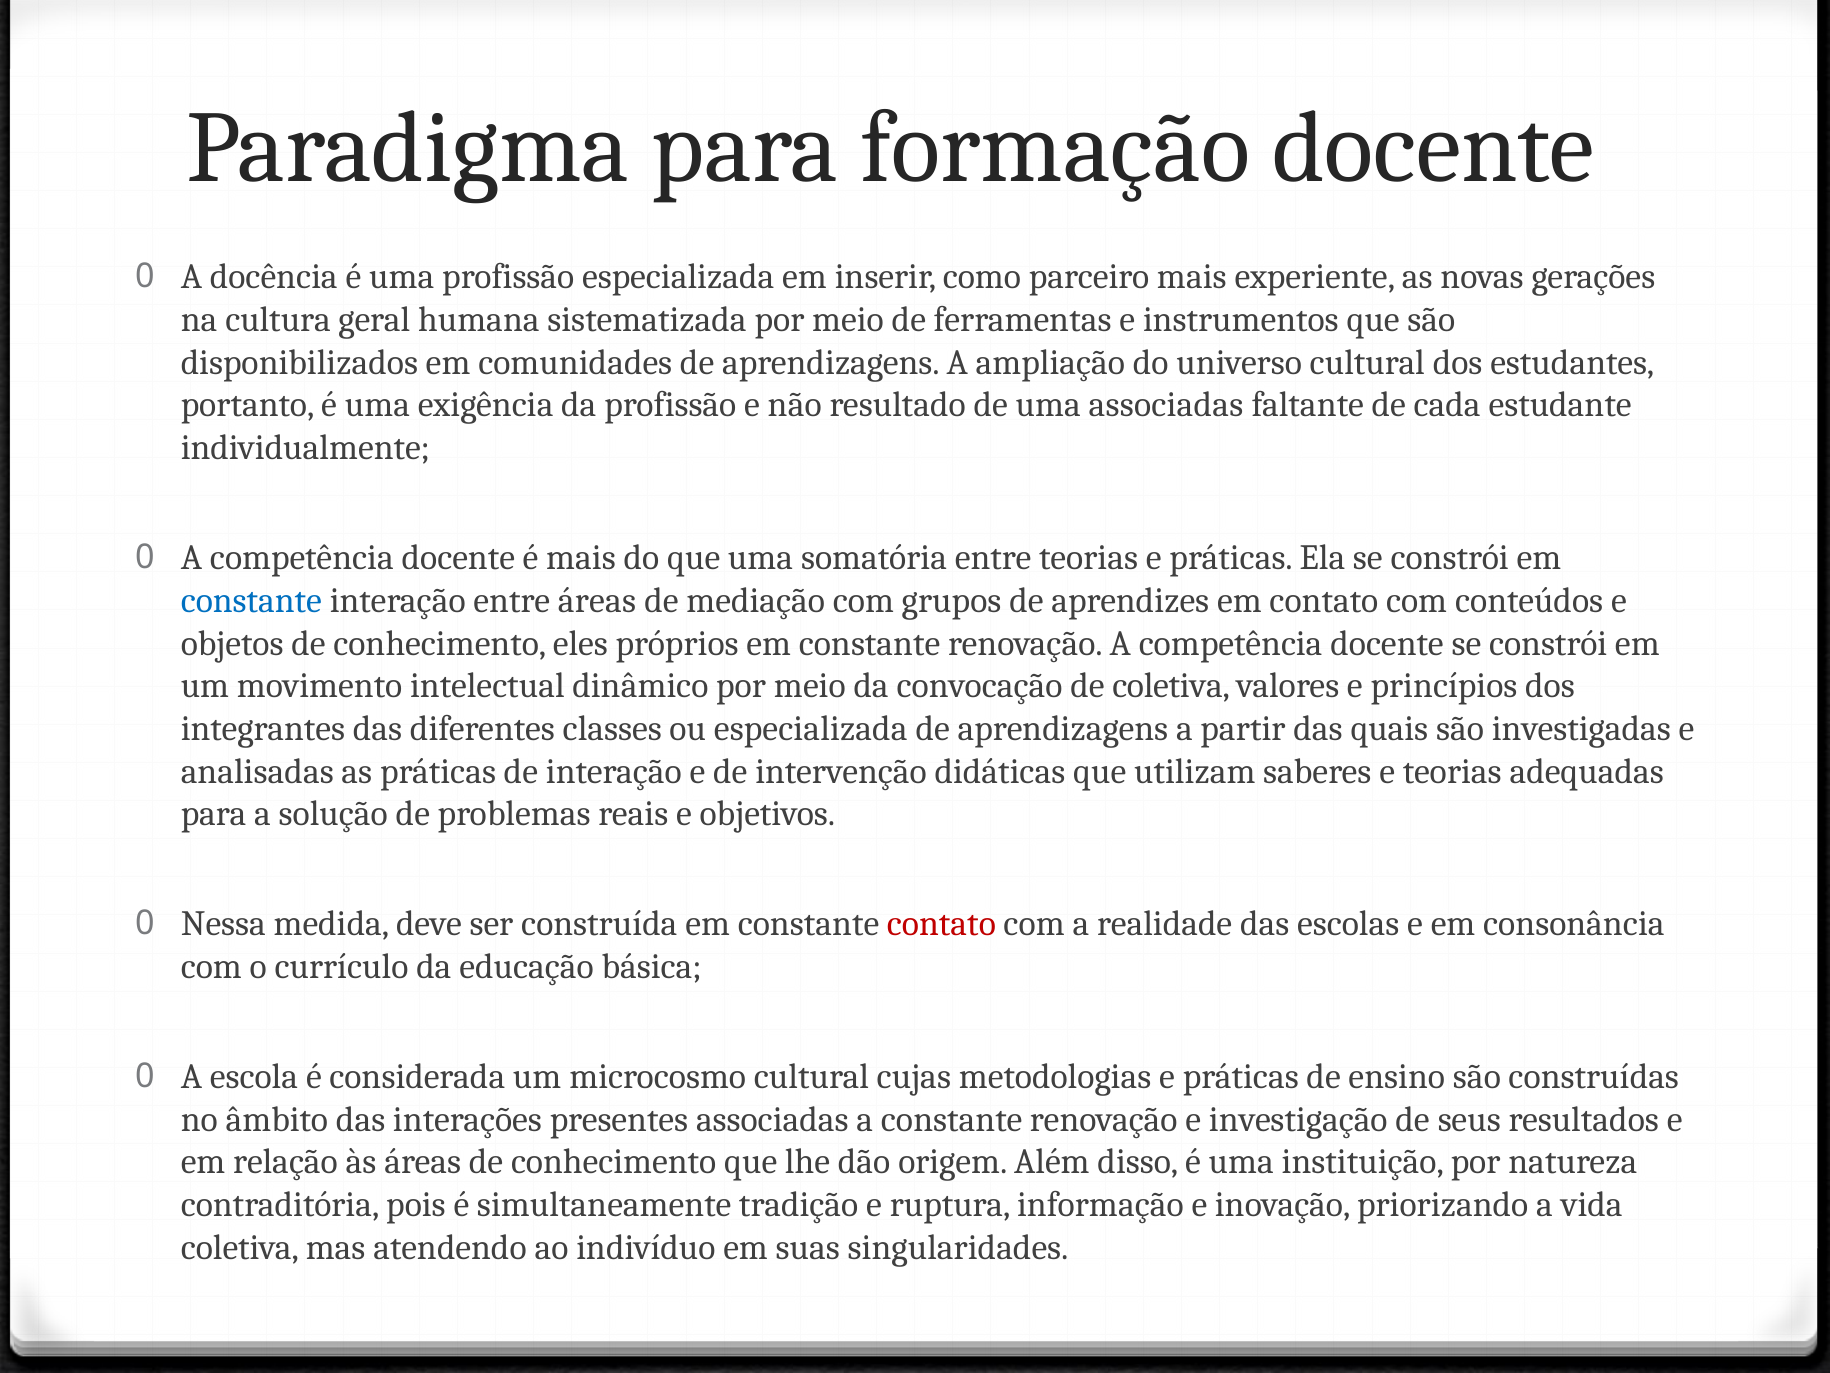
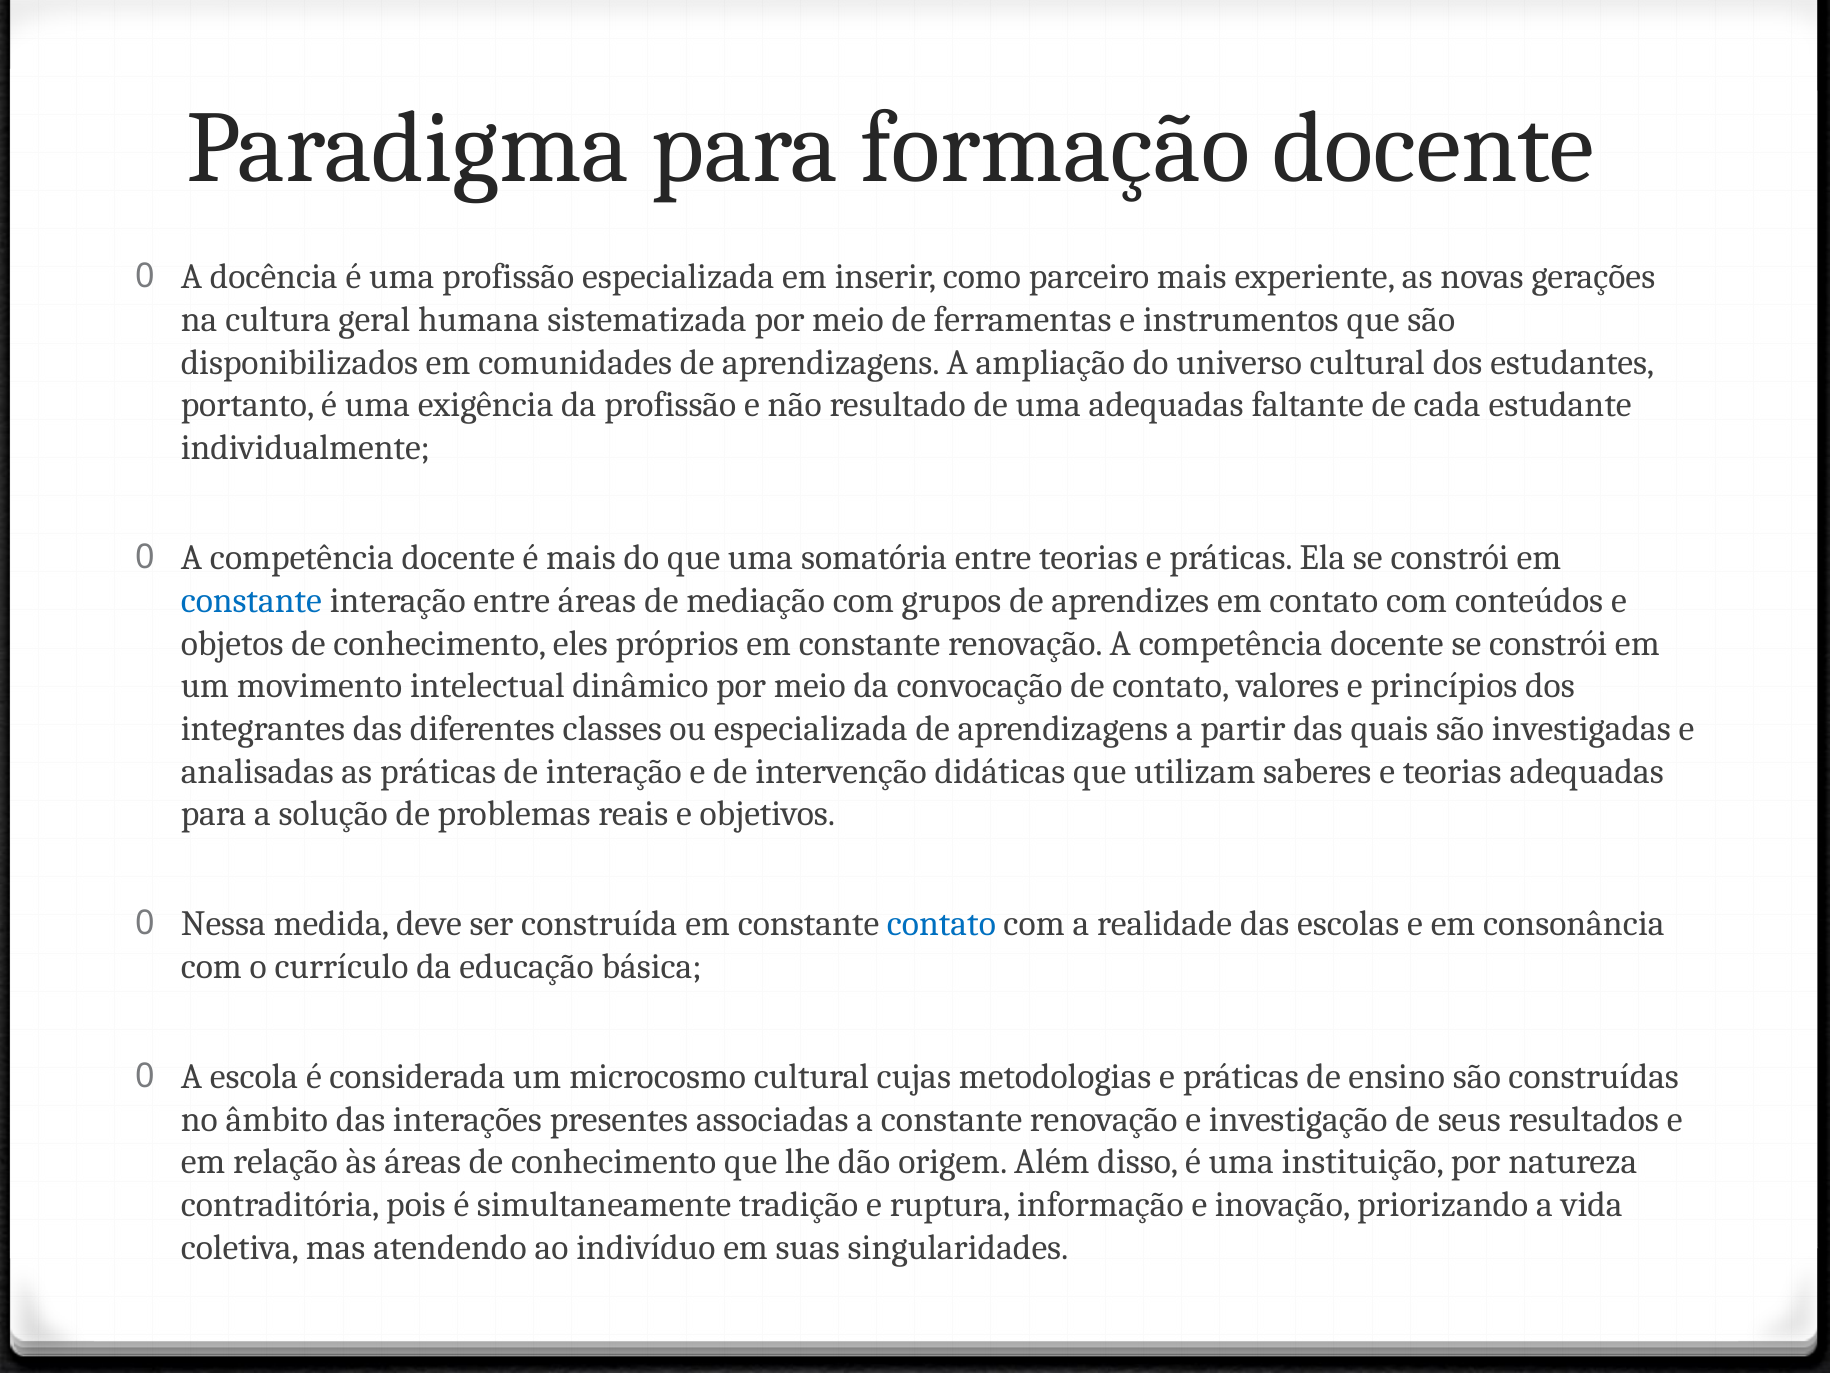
uma associadas: associadas -> adequadas (1166, 405)
de coletiva: coletiva -> contato (1171, 686)
contato colour: red -> blue (941, 924)
